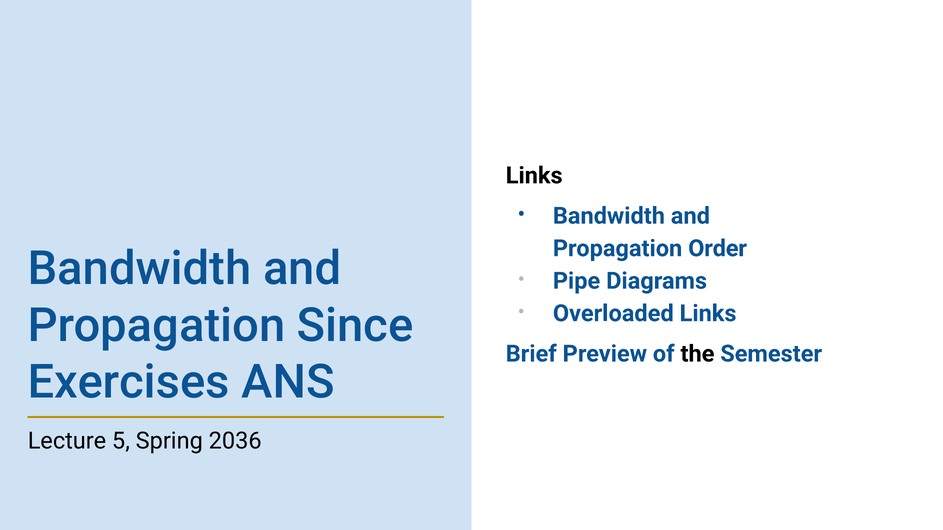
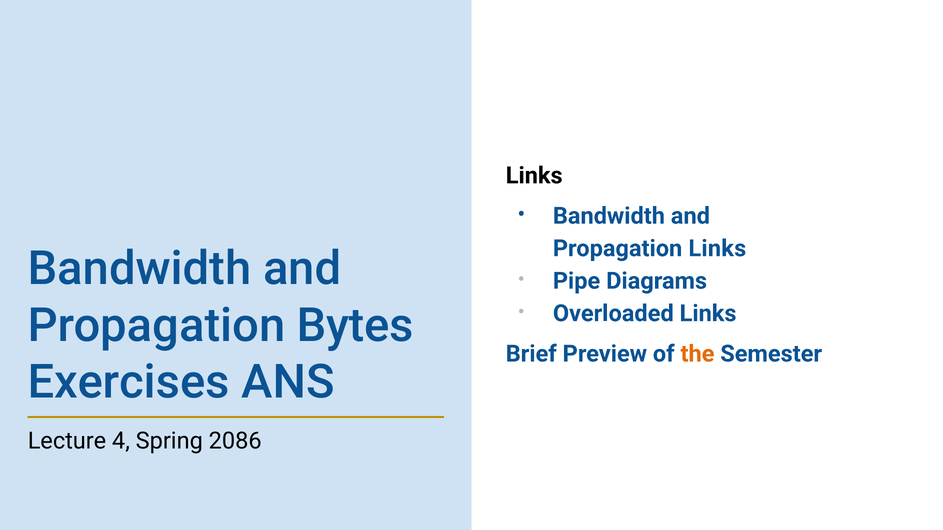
Propagation Order: Order -> Links (717, 249)
Since: Since -> Bytes (355, 326)
the colour: black -> orange (697, 354)
5: 5 -> 4 (121, 441)
2036: 2036 -> 2086 (235, 441)
